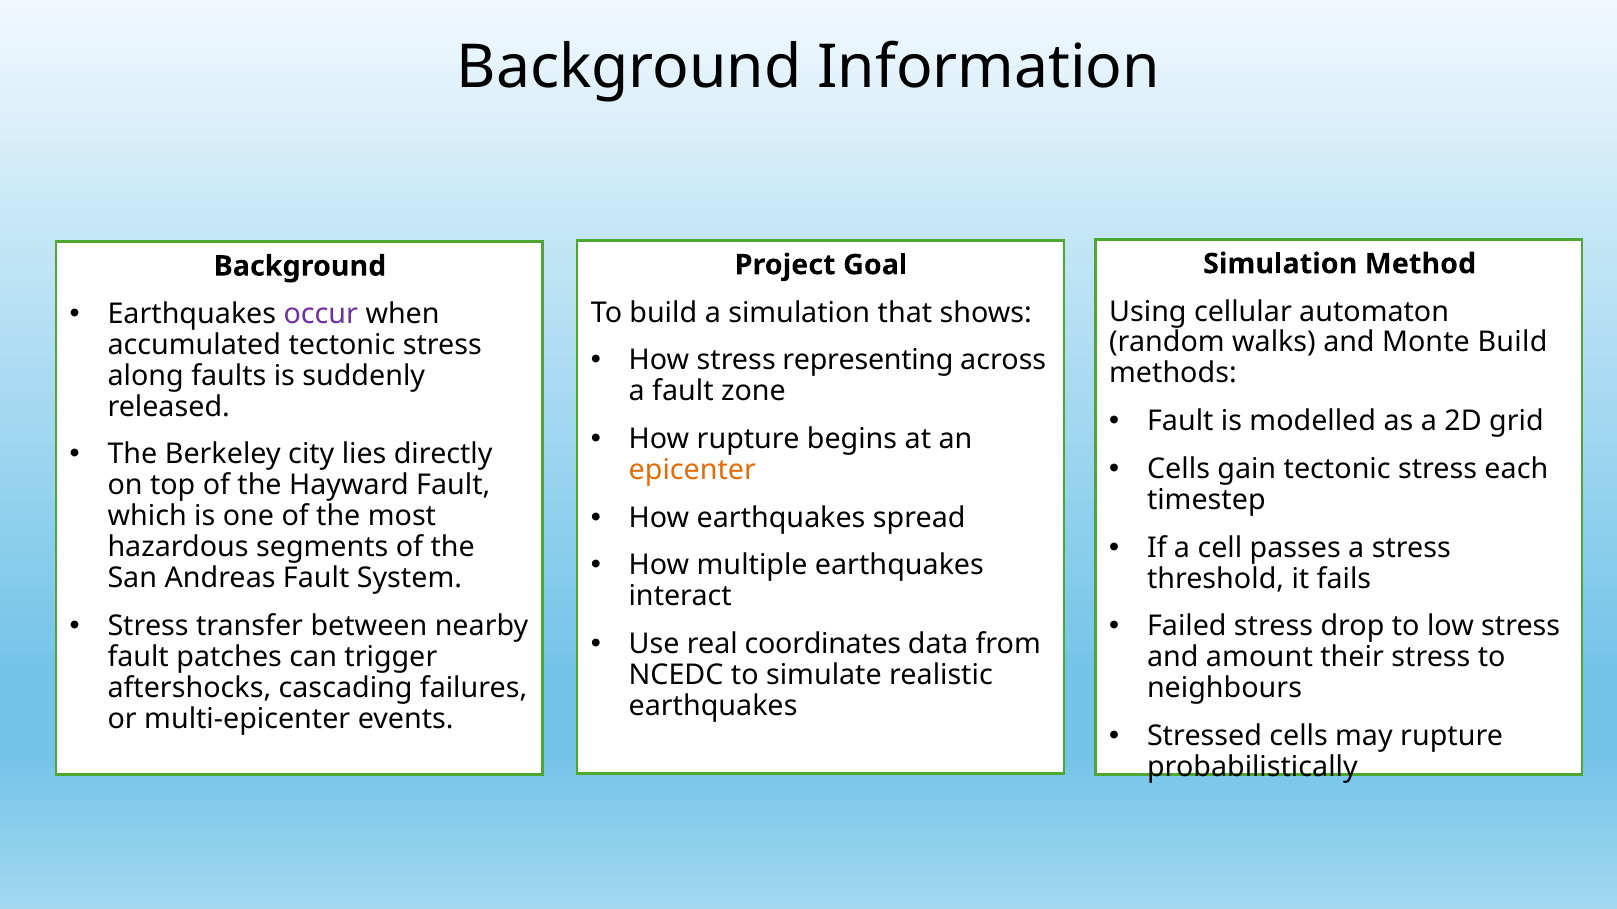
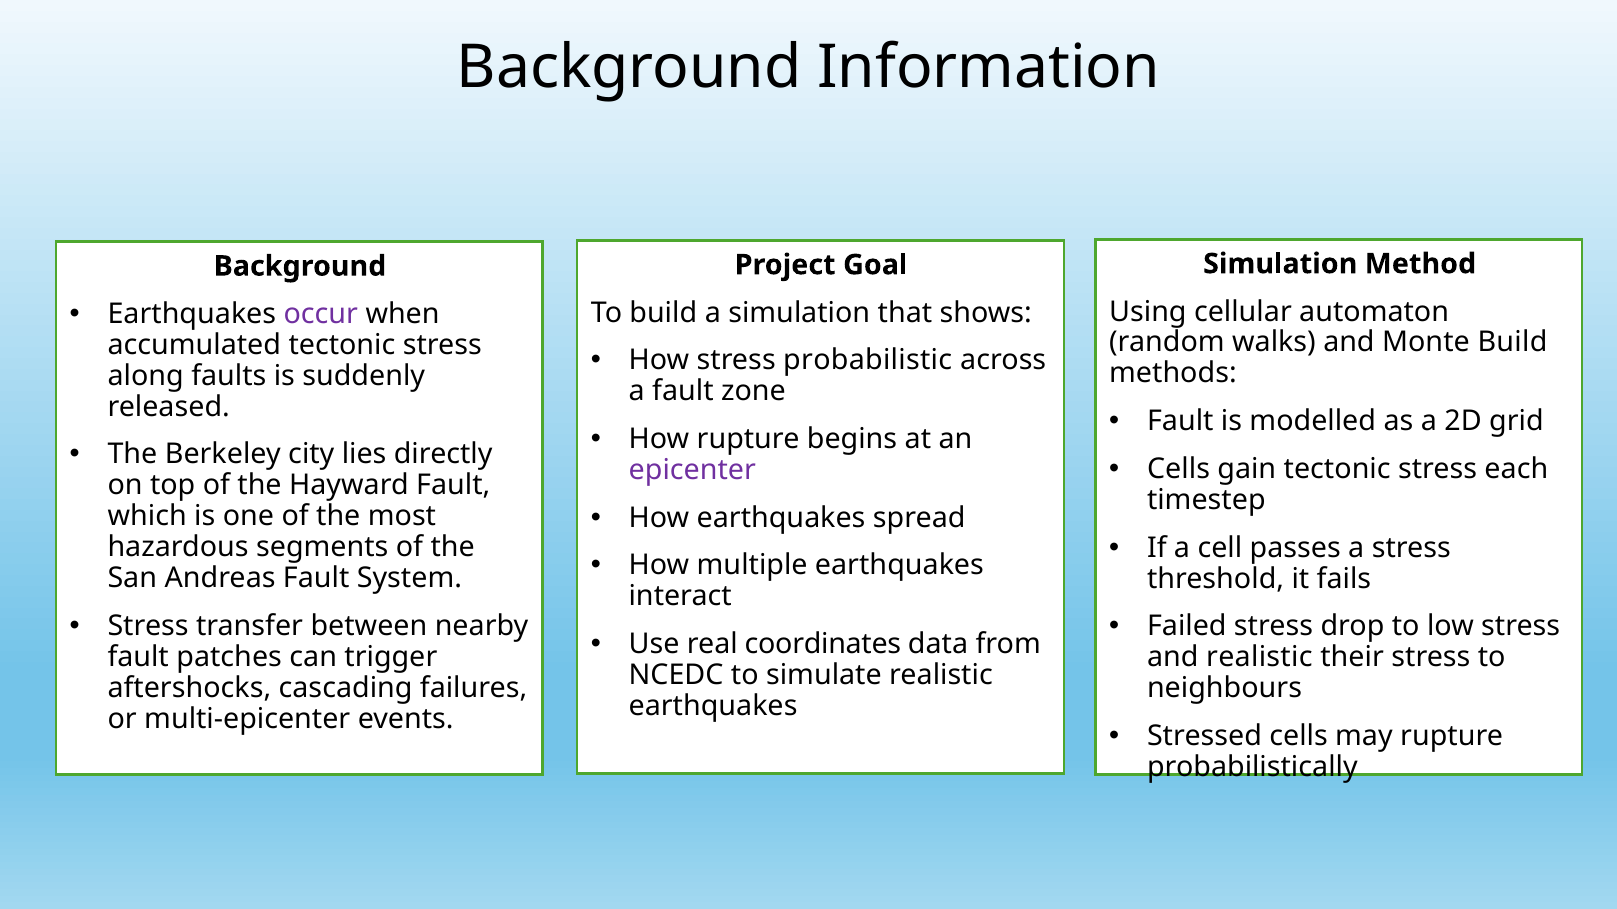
representing: representing -> probabilistic (868, 361)
epicenter colour: orange -> purple (692, 470)
and amount: amount -> realistic (1259, 658)
